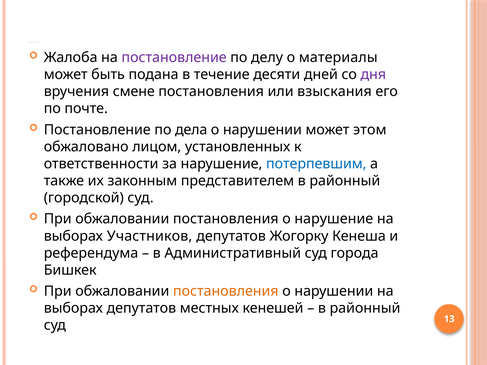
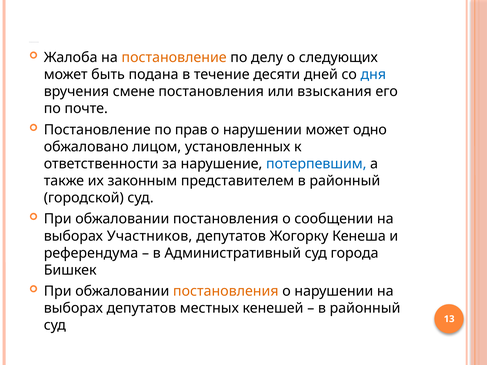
постановление colour: purple -> orange (174, 58)
материалы: материалы -> следующих (338, 58)
дня colour: purple -> blue (373, 75)
дела: дела -> прав (191, 130)
этом: этом -> одно (370, 130)
о нарушение: нарушение -> сообщении (334, 219)
